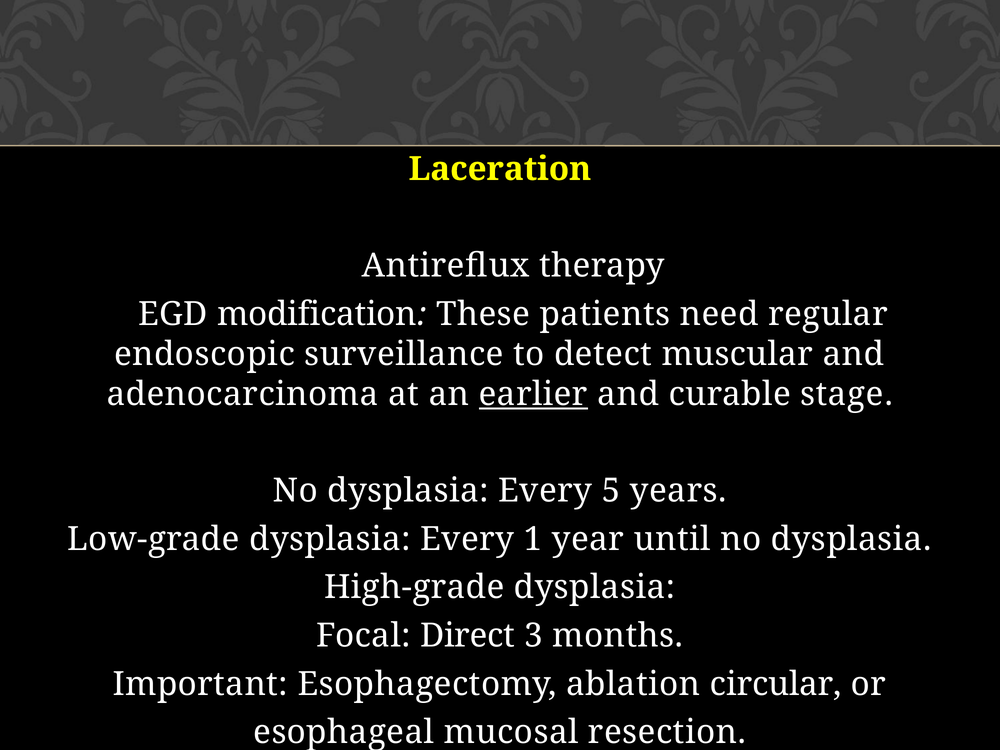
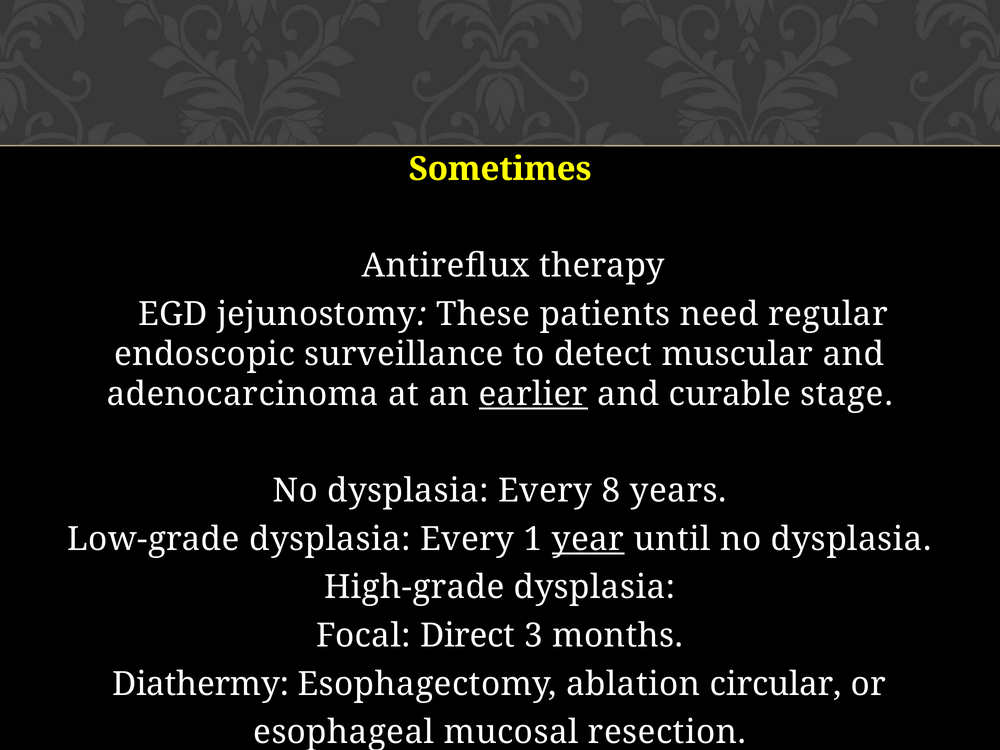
Laceration: Laceration -> Sometimes (500, 169)
modification: modification -> jejunostomy (317, 314)
5: 5 -> 8 (611, 491)
year underline: none -> present (588, 539)
Important: Important -> Diathermy (201, 684)
